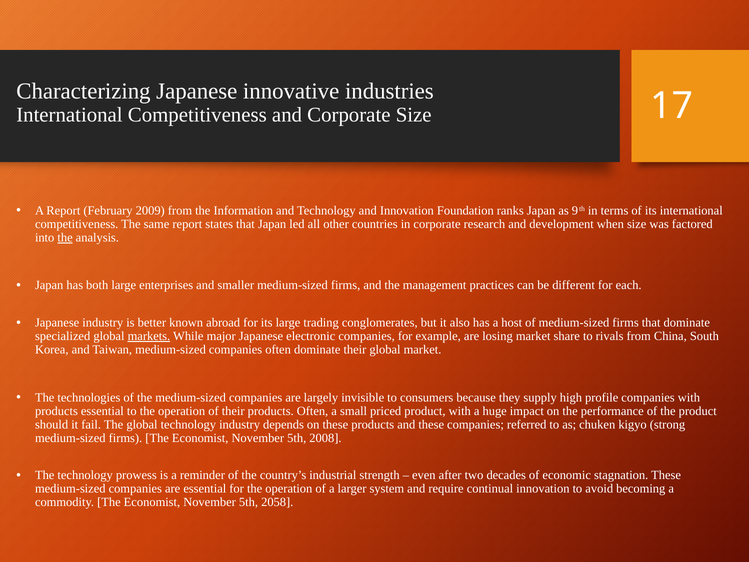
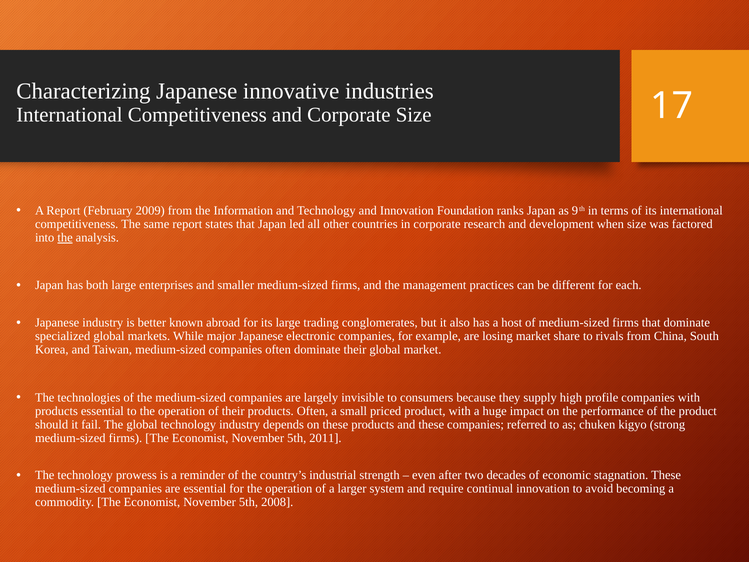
markets underline: present -> none (149, 336)
2008: 2008 -> 2011 (325, 438)
2058: 2058 -> 2008 (277, 502)
